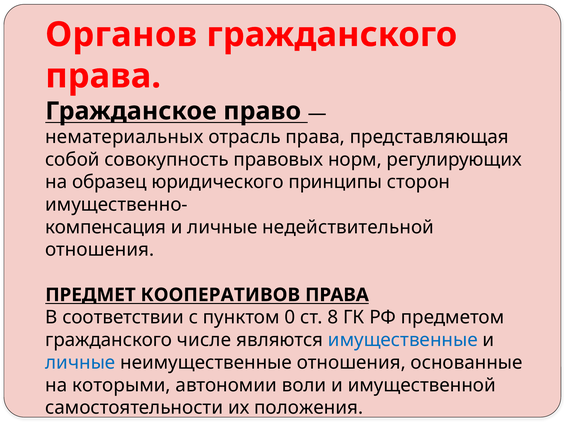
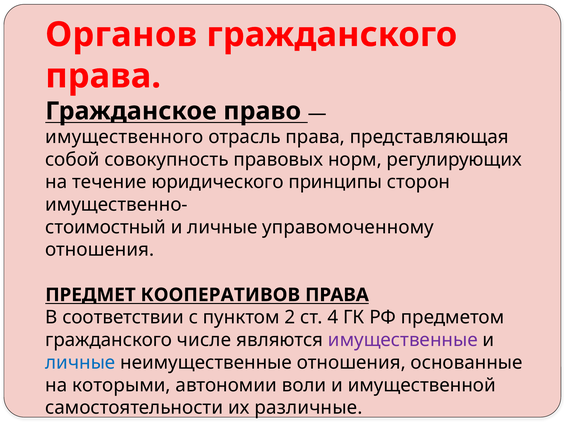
нематериальных: нематериальных -> имущественного (124, 137)
образец: образец -> течение (109, 182)
компенсация: компенсация -> стоимостный (106, 228)
недействительной: недействительной -> управомоченному (348, 228)
0: 0 -> 2 (290, 318)
8: 8 -> 4 (333, 318)
имущественные colour: blue -> purple (403, 341)
положения: положения -> различные (309, 408)
